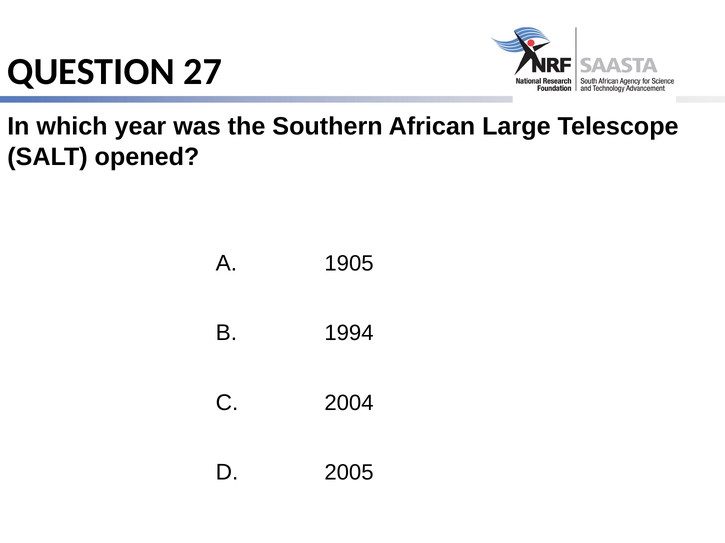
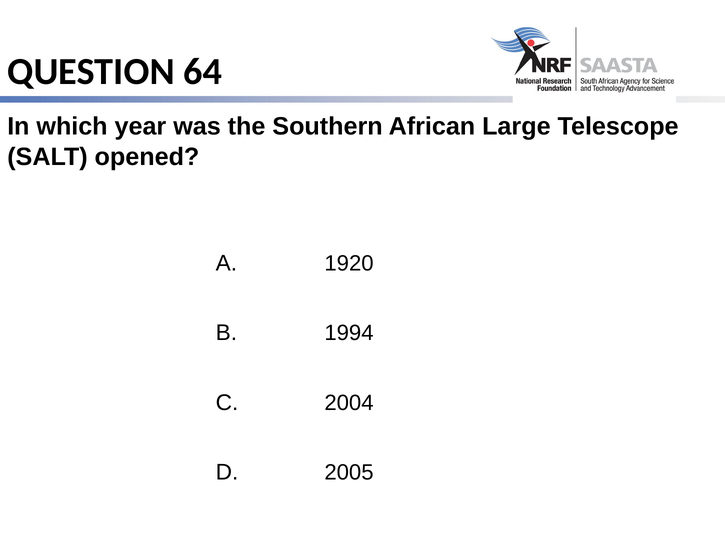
27: 27 -> 64 (203, 72)
1905: 1905 -> 1920 (349, 264)
